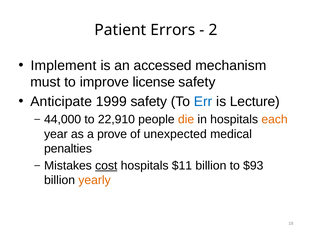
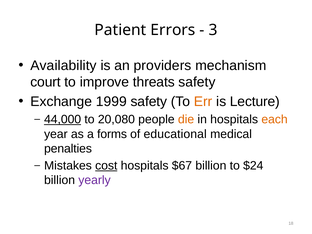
2: 2 -> 3 (213, 30)
Implement: Implement -> Availability (64, 65)
accessed: accessed -> providers (163, 65)
must: must -> court (46, 82)
license: license -> threats (154, 82)
Anticipate: Anticipate -> Exchange (61, 102)
Err colour: blue -> orange (203, 102)
44,000 underline: none -> present (63, 119)
22,910: 22,910 -> 20,080 (116, 119)
prove: prove -> forms (112, 134)
unexpected: unexpected -> educational (175, 134)
$11: $11 -> $67 (182, 166)
$93: $93 -> $24 (253, 166)
yearly colour: orange -> purple (95, 180)
